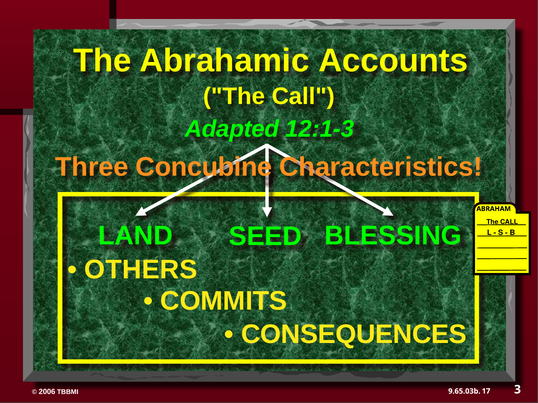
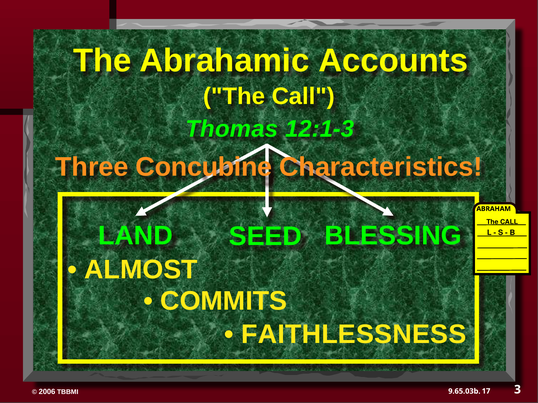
Adapted: Adapted -> Thomas (232, 129)
OTHERS: OTHERS -> ALMOST (141, 270)
CONSEQUENCES: CONSEQUENCES -> FAITHLESSNESS (354, 335)
